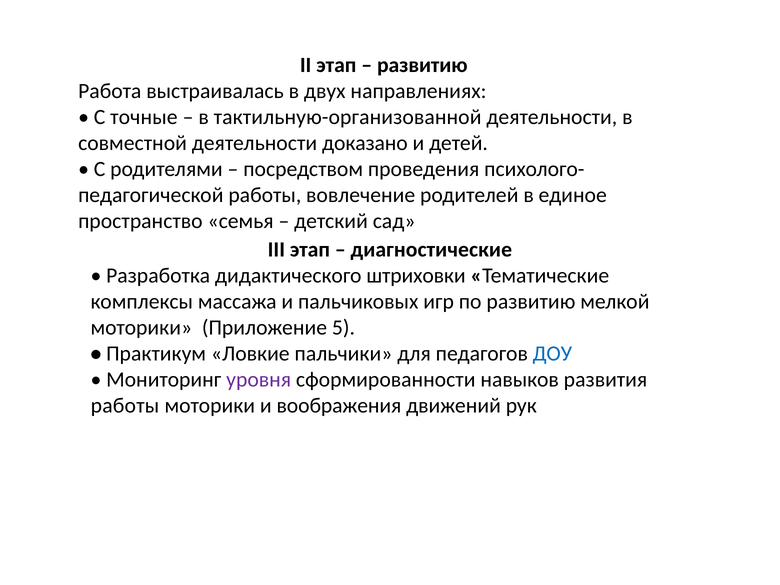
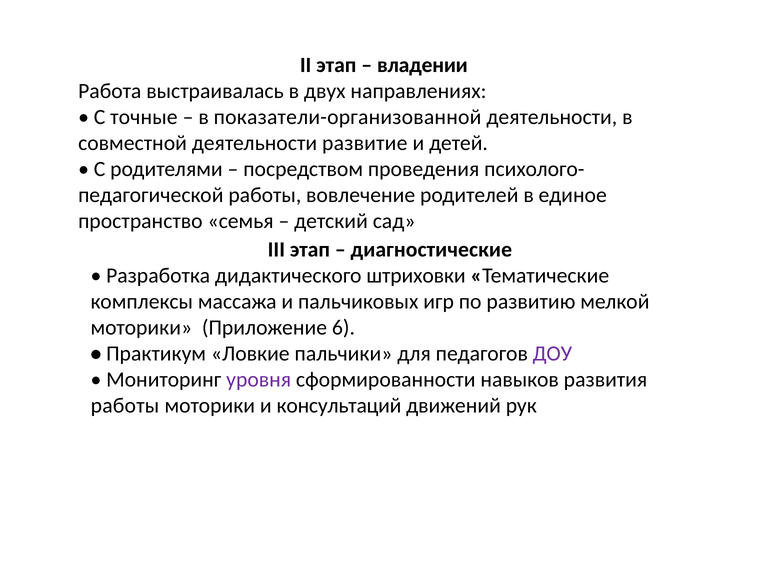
развитию: развитию -> владении (422, 65)
тактильную-организованной: тактильную-организованной -> показатели-организованной (348, 117)
доказано: доказано -> развитие (365, 143)
5: 5 -> 6 (343, 327)
ДОУ colour: blue -> purple (552, 353)
воображения: воображения -> консультаций (339, 405)
